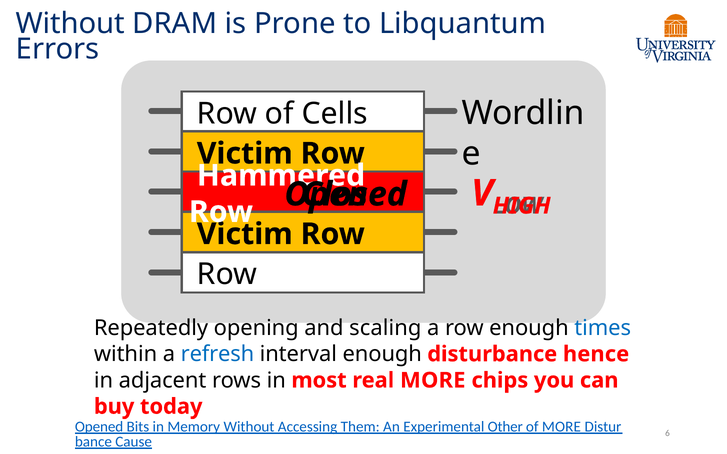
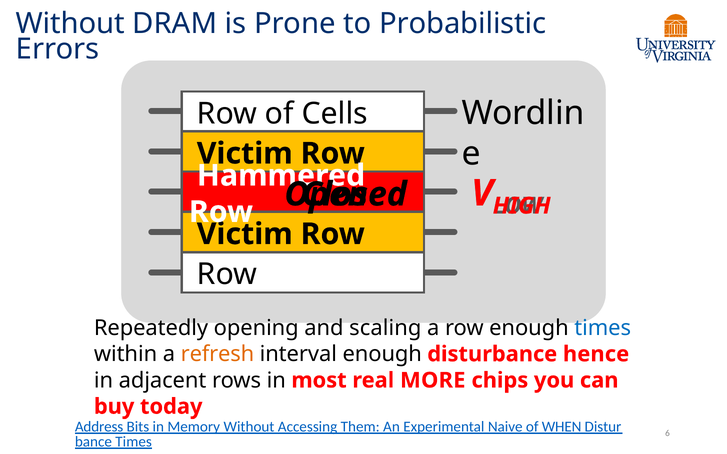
Libquantum: Libquantum -> Probabilistic (463, 24)
refresh colour: blue -> orange (217, 354)
Opened: Opened -> Address (99, 427)
Other: Other -> Naive (505, 427)
of MORE: MORE -> WHEN (562, 427)
Cause: Cause -> Times (134, 442)
